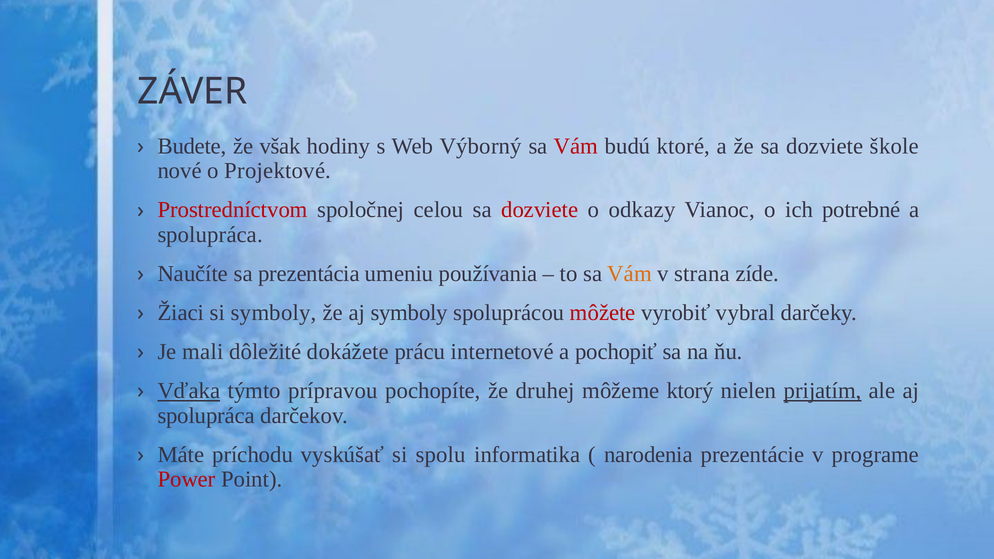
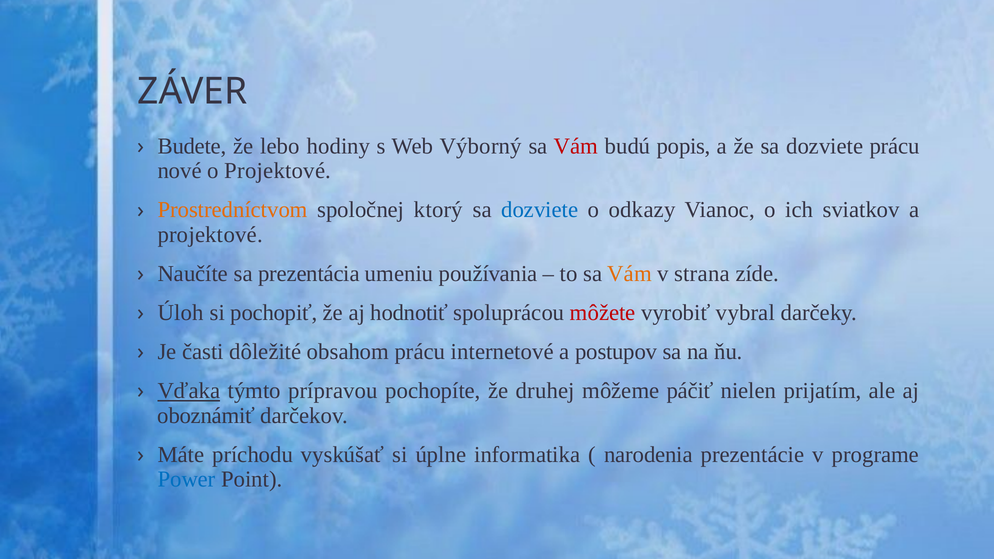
však: však -> lebo (280, 146)
ktoré: ktoré -> popis (684, 146)
dozviete škole: škole -> prácu (895, 146)
Prostredníctvom colour: red -> orange (233, 210)
celou: celou -> ktorý (438, 210)
dozviete colour: red -> blue (540, 210)
potrebné: potrebné -> sviatkov (861, 210)
spolupráca: spolupráca -> projektové (210, 235)
Žiaci: Žiaci -> Úloh (181, 313)
si symboly: symboly -> pochopiť (274, 313)
aj symboly: symboly -> hodnotiť (409, 313)
mali: mali -> časti (203, 352)
dokážete: dokážete -> obsahom (348, 352)
pochopiť: pochopiť -> postupov (616, 352)
ktorý: ktorý -> páčiť (690, 391)
prijatím underline: present -> none (823, 391)
spolupráca: spolupráca -> oboznámiť (206, 416)
spolu: spolu -> úplne (441, 455)
Power colour: red -> blue (187, 479)
